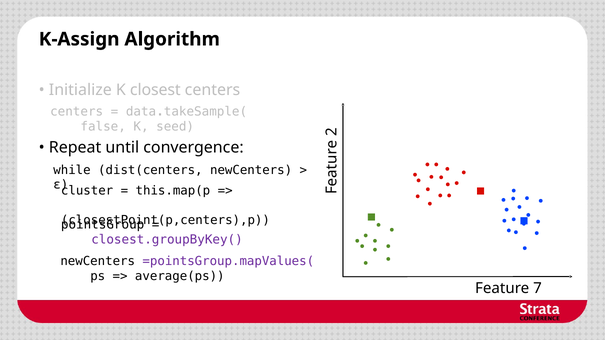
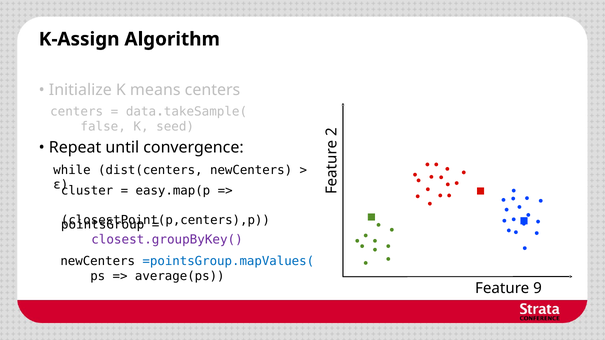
closest: closest -> means (155, 90)
this.map(p: this.map(p -> easy.map(p (173, 191)
=pointsGroup.mapValues( colour: purple -> blue (228, 261)
7: 7 -> 9 (537, 289)
